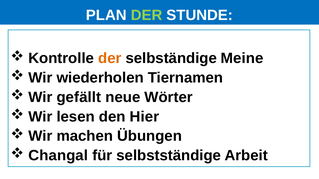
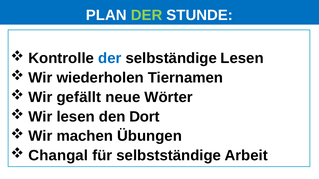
der colour: orange -> blue (110, 58)
selbständige Meine: Meine -> Lesen (242, 58)
Hier: Hier -> Dort (144, 117)
